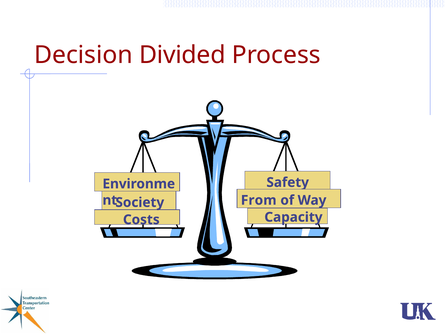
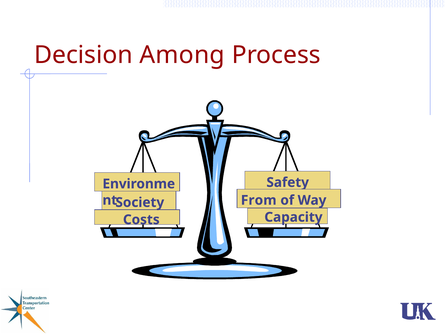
Divided: Divided -> Among (182, 55)
